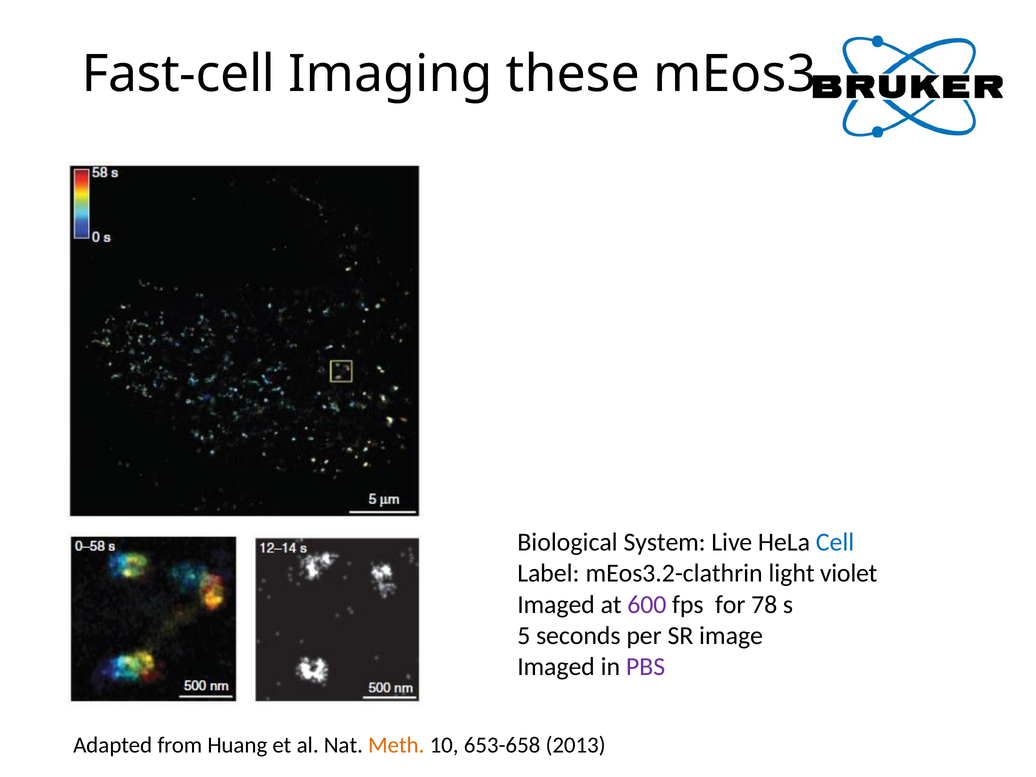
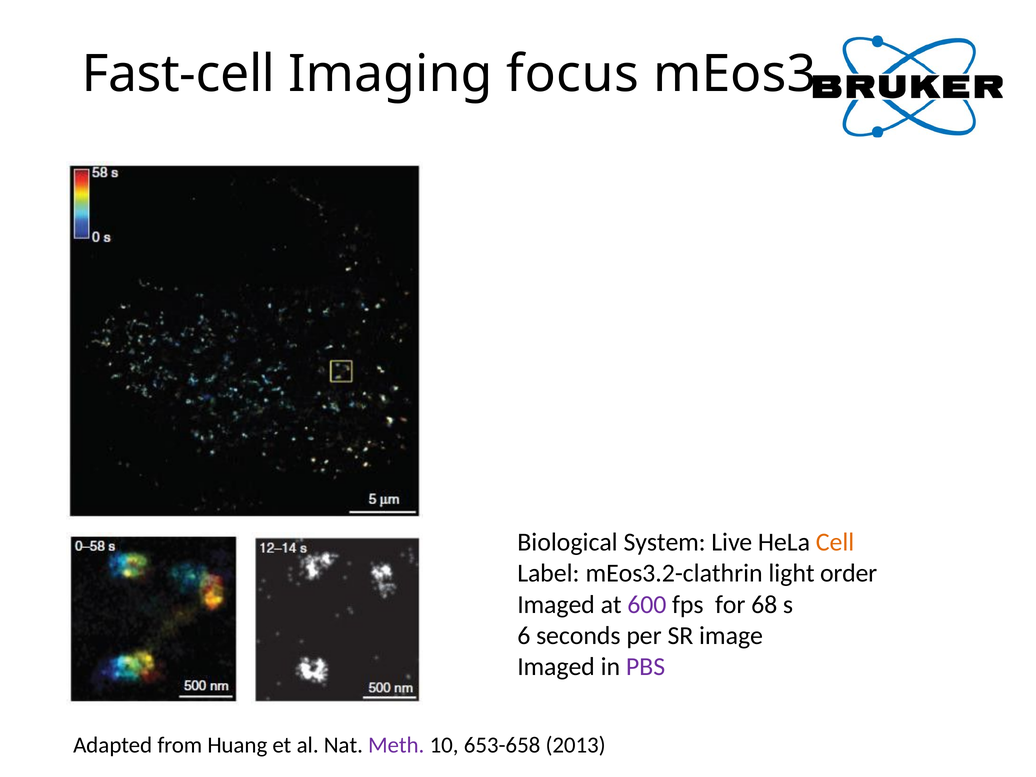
these: these -> focus (573, 74)
Cell colour: blue -> orange (835, 542)
violet: violet -> order (849, 573)
78: 78 -> 68 (764, 605)
5: 5 -> 6 (524, 636)
Meth colour: orange -> purple (396, 745)
